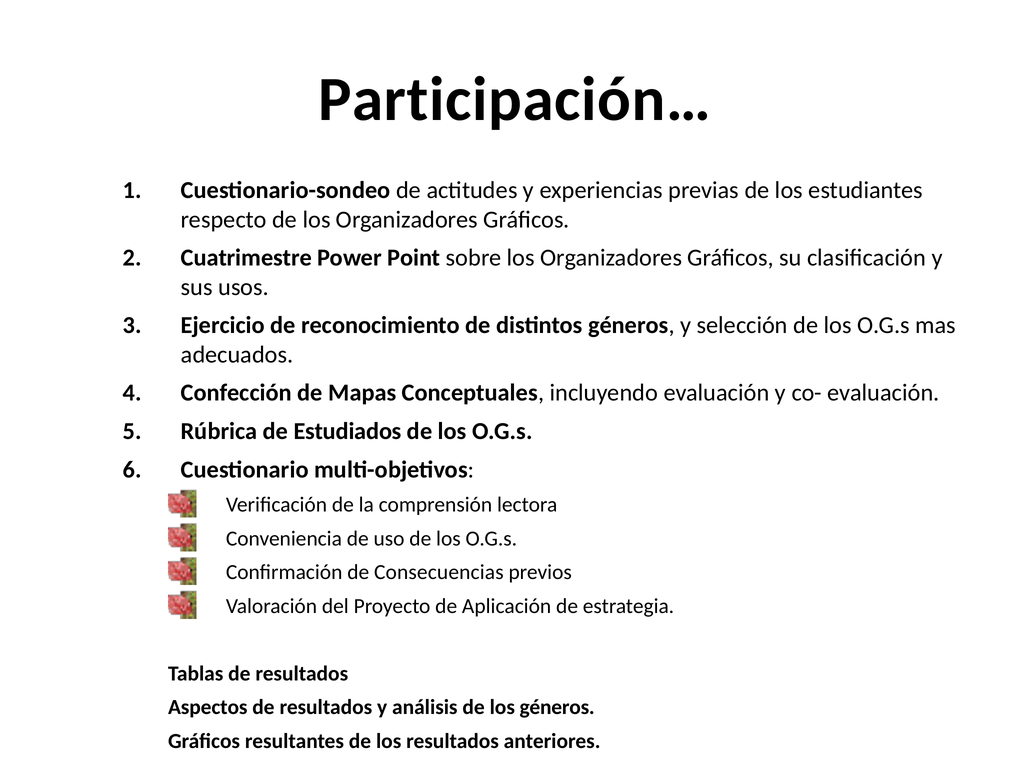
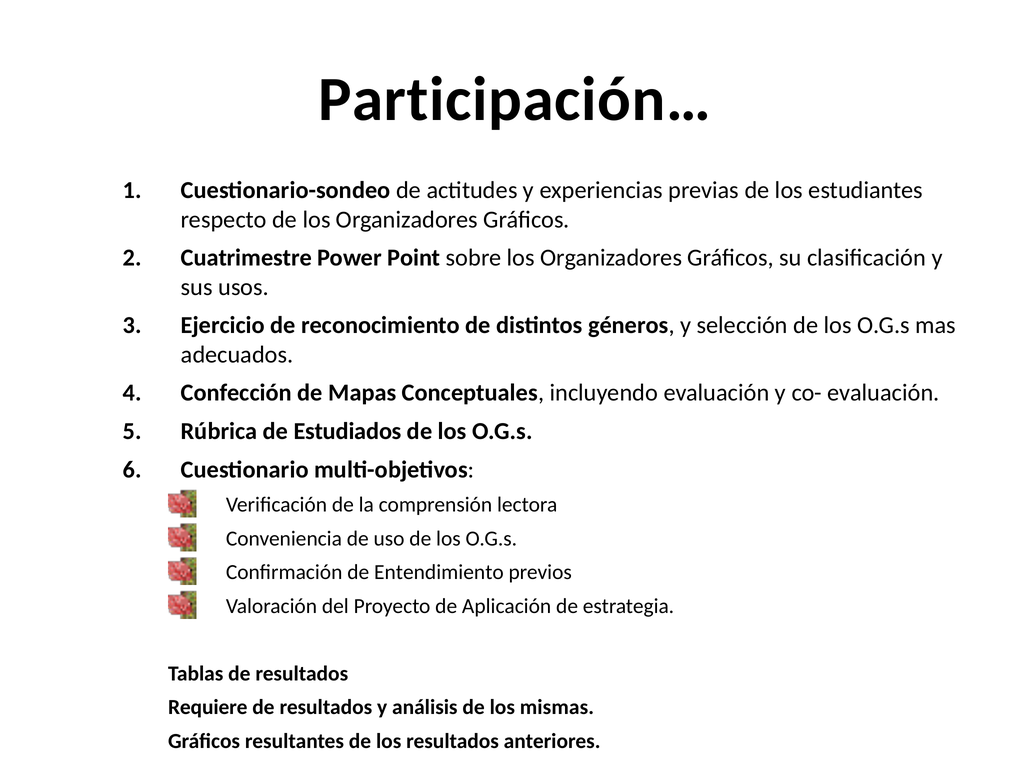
Consecuencias: Consecuencias -> Entendimiento (439, 573)
Aspectos: Aspectos -> Requiere (208, 708)
los géneros: géneros -> mismas (557, 708)
